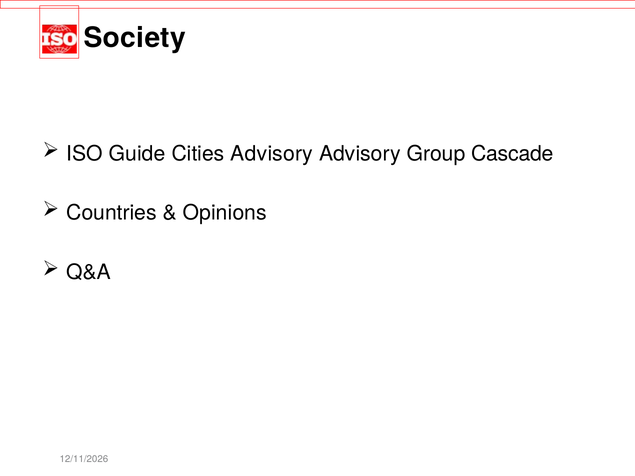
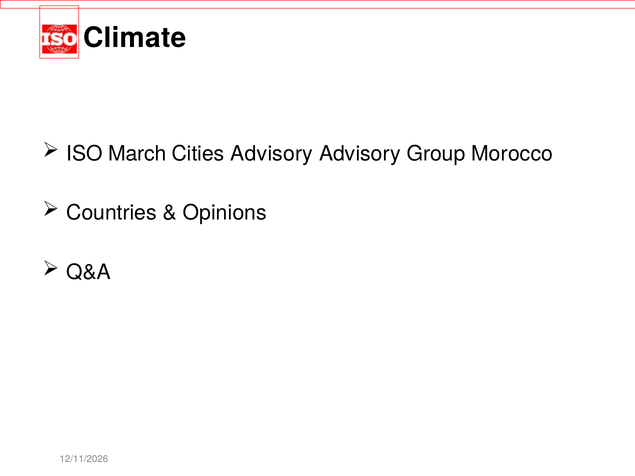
Society: Society -> Climate (135, 38)
Guide: Guide -> March (137, 154)
Cascade: Cascade -> Morocco (512, 154)
